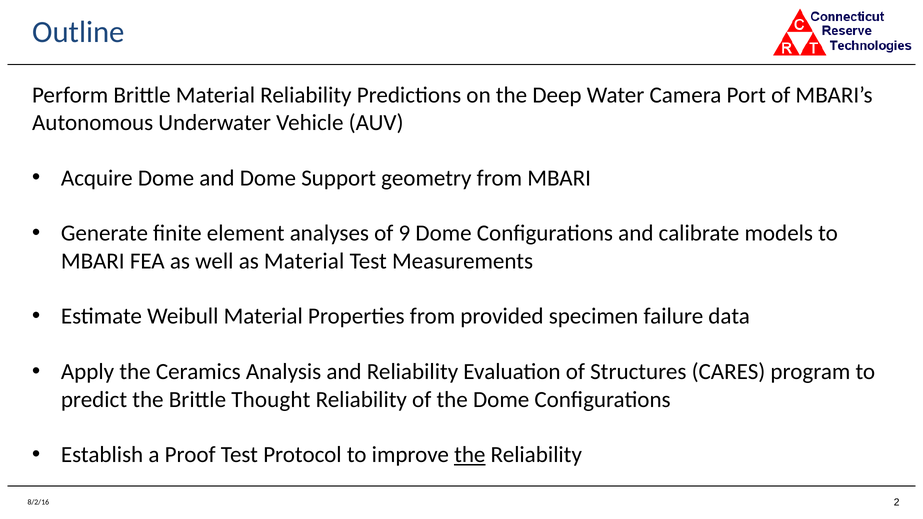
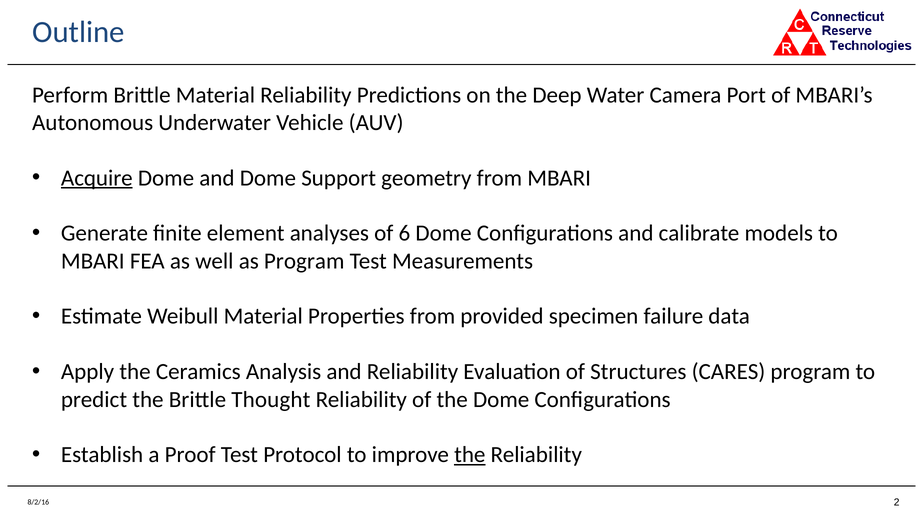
Acquire underline: none -> present (97, 178)
9: 9 -> 6 (404, 233)
as Material: Material -> Program (304, 261)
